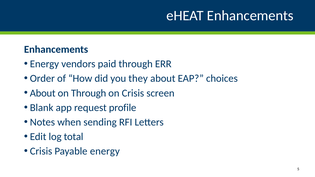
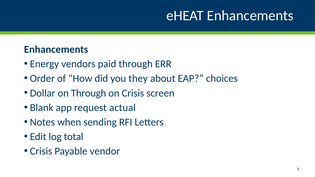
About: About -> Dollar (43, 93)
profile: profile -> actual (122, 108)
Payable energy: energy -> vendor (105, 151)
